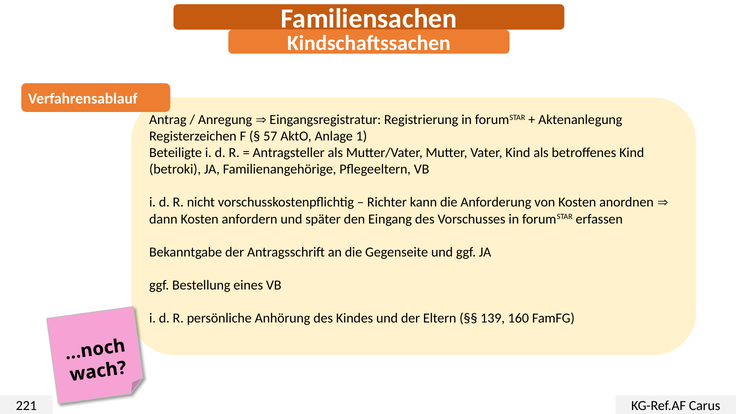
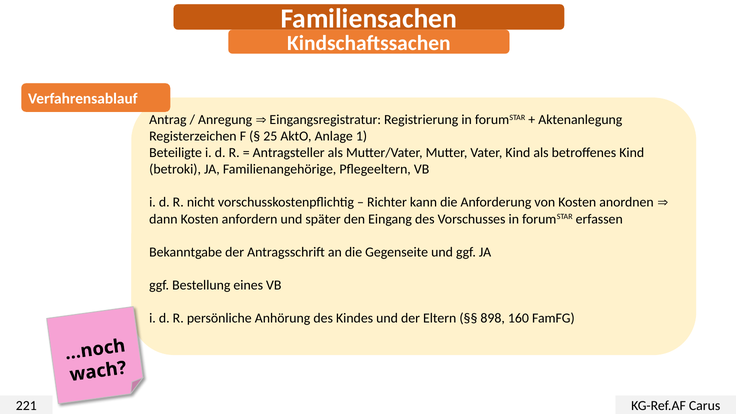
57: 57 -> 25 (270, 136)
139: 139 -> 898 (493, 318)
